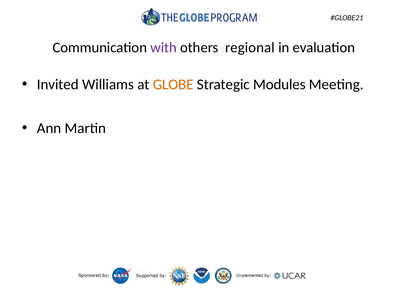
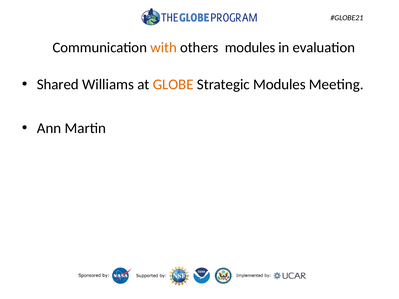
with colour: purple -> orange (164, 47)
others regional: regional -> modules (250, 47)
Invited: Invited -> Shared (58, 85)
